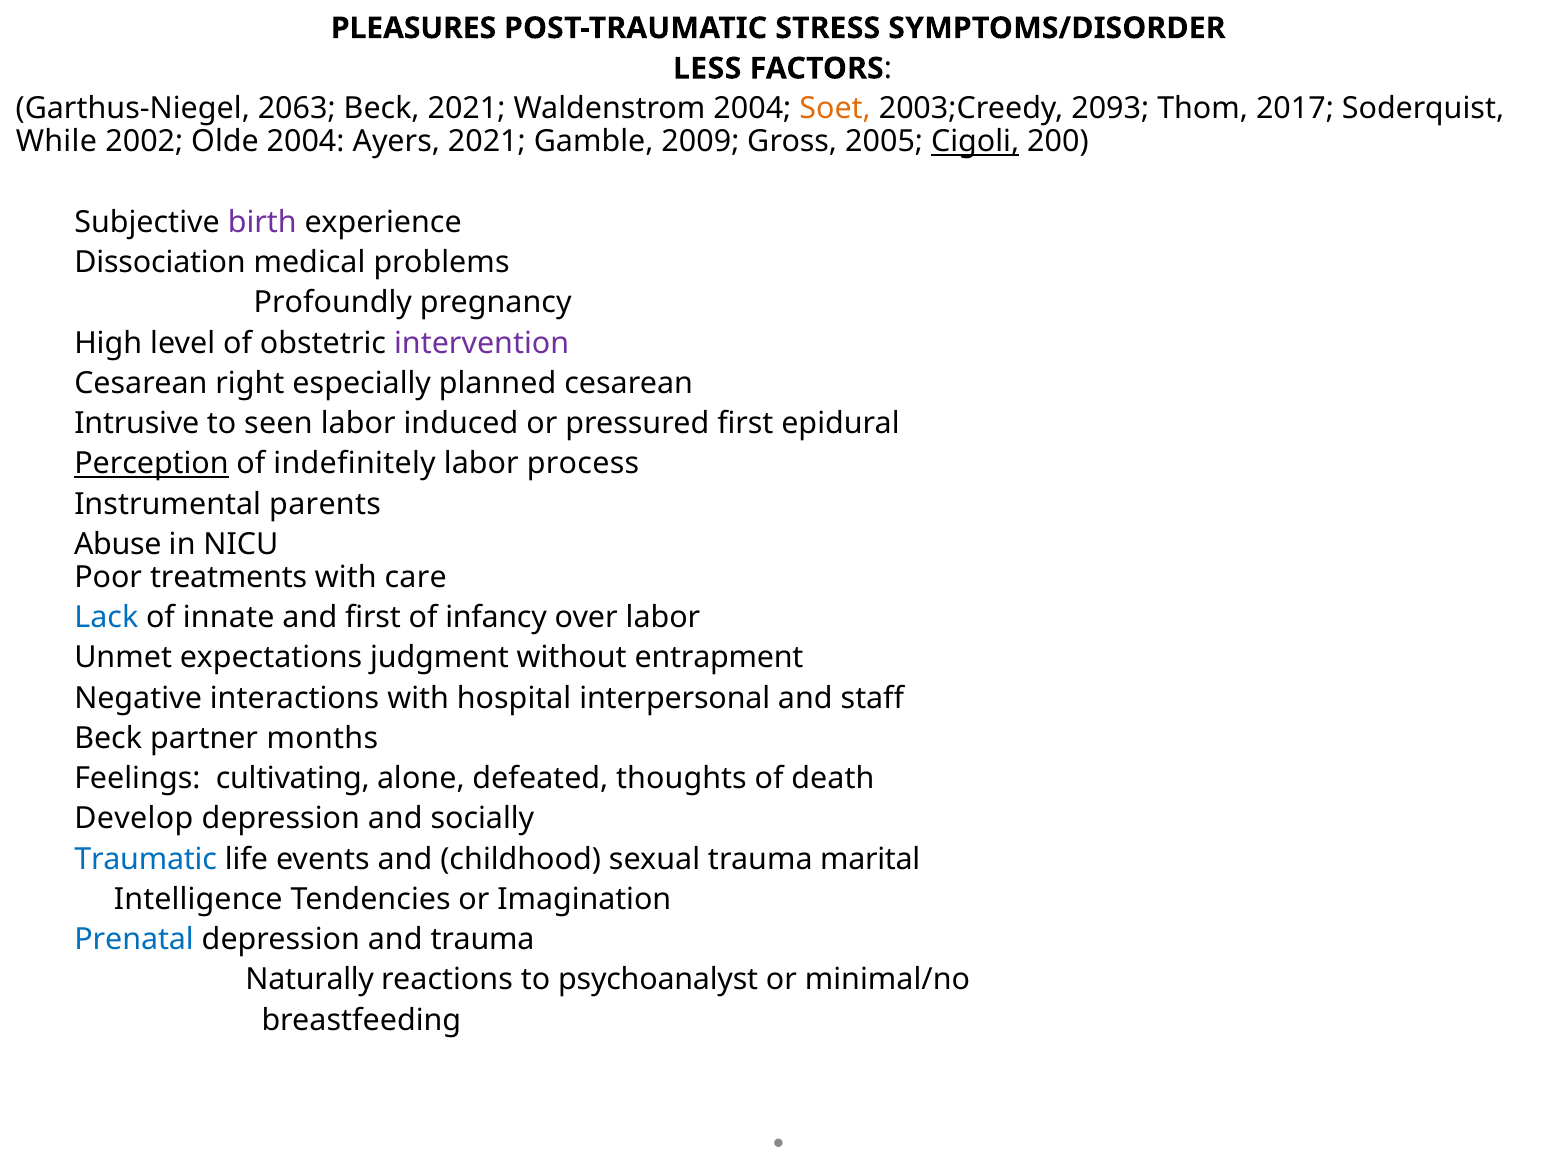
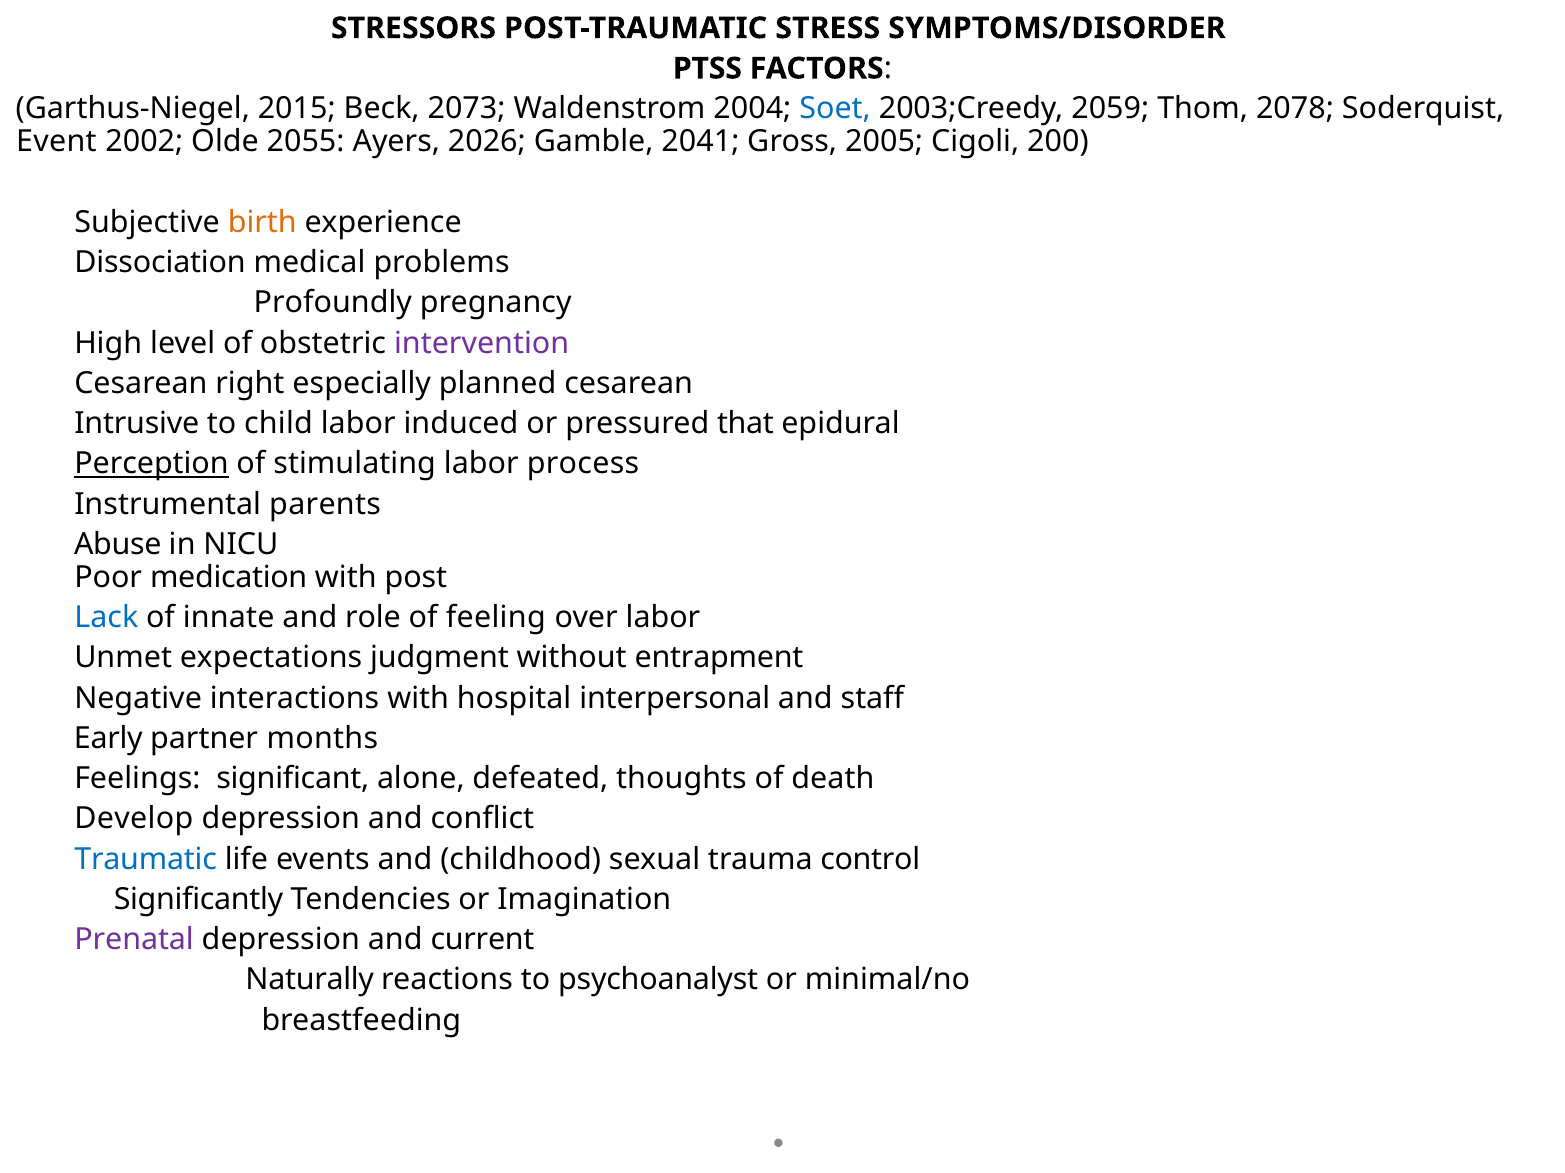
PLEASURES: PLEASURES -> STRESSORS (413, 28)
LESS: LESS -> PTSS (707, 69)
2063: 2063 -> 2015 (297, 109)
Beck 2021: 2021 -> 2073 (467, 109)
Soet colour: orange -> blue (835, 109)
2093: 2093 -> 2059 (1110, 109)
2017: 2017 -> 2078 (1295, 109)
While: While -> Event (56, 142)
Olde 2004: 2004 -> 2055 (306, 142)
Ayers 2021: 2021 -> 2026 (487, 142)
2009: 2009 -> 2041 (700, 142)
Cigoli underline: present -> none (975, 142)
birth colour: purple -> orange (262, 222)
seen: seen -> child (278, 424)
pressured first: first -> that (745, 424)
indefinitely: indefinitely -> stimulating (355, 464)
treatments: treatments -> medication (229, 578)
care: care -> post (416, 578)
and first: first -> role (373, 618)
infancy: infancy -> feeling (496, 618)
Beck: Beck -> Early (108, 739)
cultivating: cultivating -> significant (293, 779)
socially: socially -> conflict (482, 819)
marital: marital -> control (870, 860)
Intelligence: Intelligence -> Significantly (198, 900)
Prenatal colour: blue -> purple (134, 940)
and trauma: trauma -> current (483, 940)
